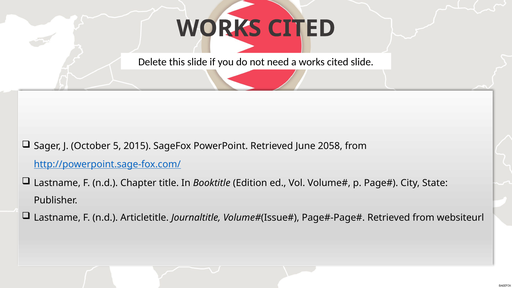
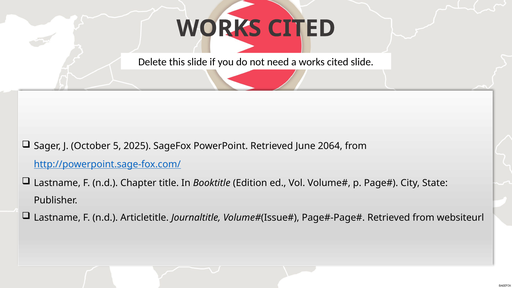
2015: 2015 -> 2025 (137, 146)
2058: 2058 -> 2064 (330, 146)
